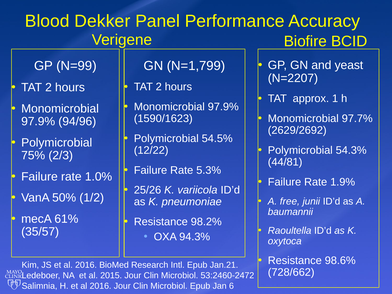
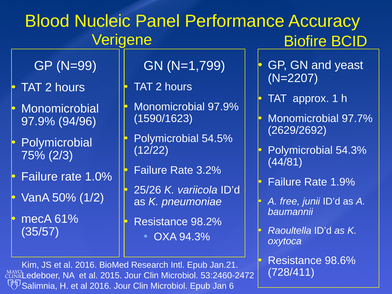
Dekker: Dekker -> Nucleic (103, 21)
5.3%: 5.3% -> 3.2% (209, 170)
728/662: 728/662 -> 728/411 (291, 272)
